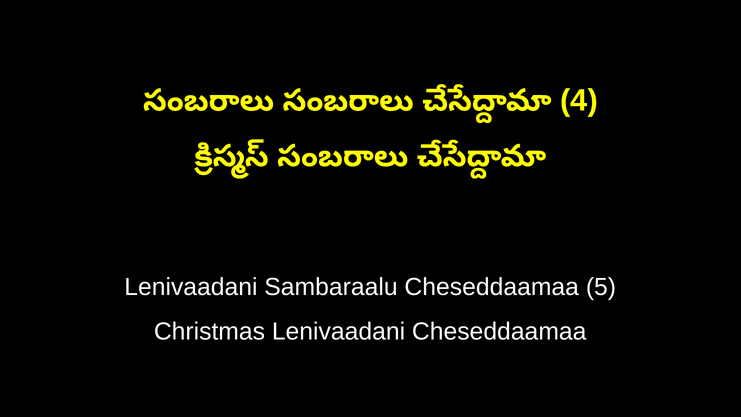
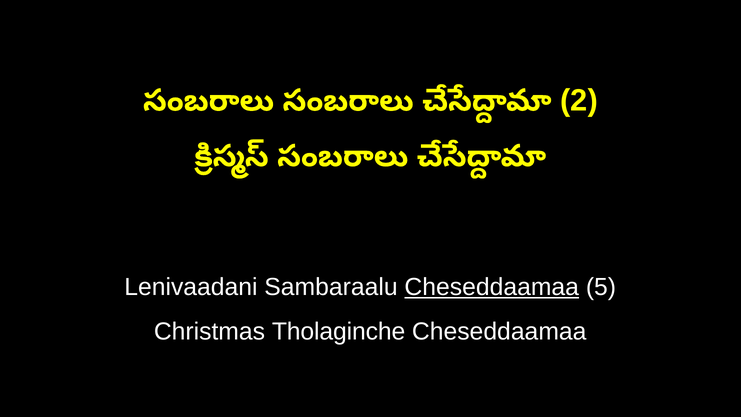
4: 4 -> 2 (579, 100)
Cheseddaamaa underline: none -> present (492, 287)
Christmas Lenivaadani: Lenivaadani -> Tholaginche (339, 331)
